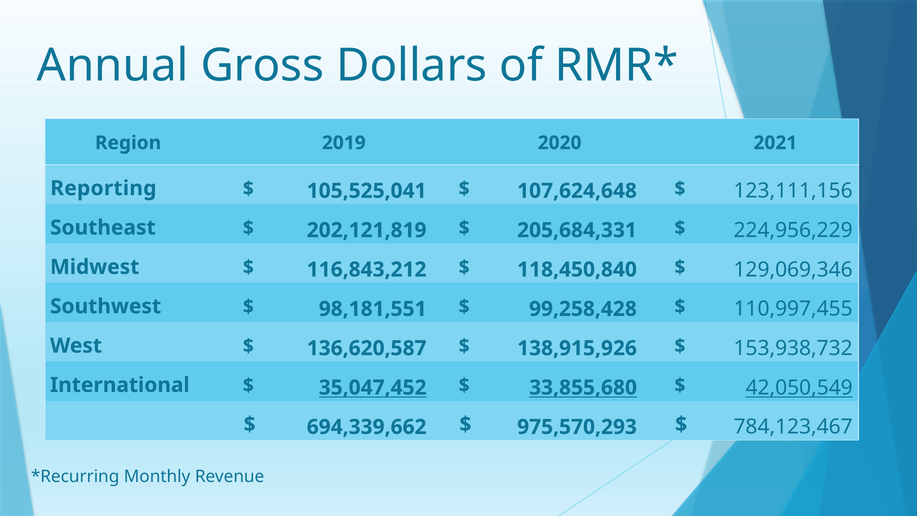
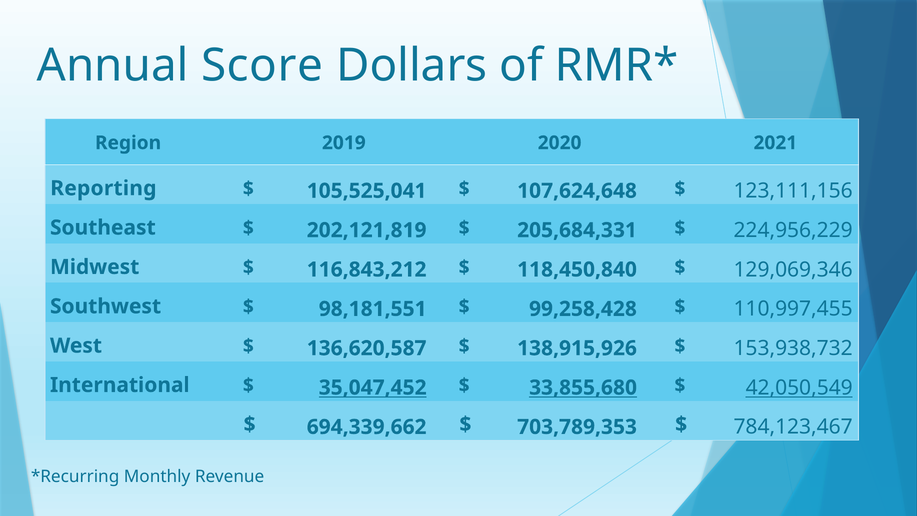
Gross: Gross -> Score (262, 65)
975,570,293: 975,570,293 -> 703,789,353 (577, 427)
